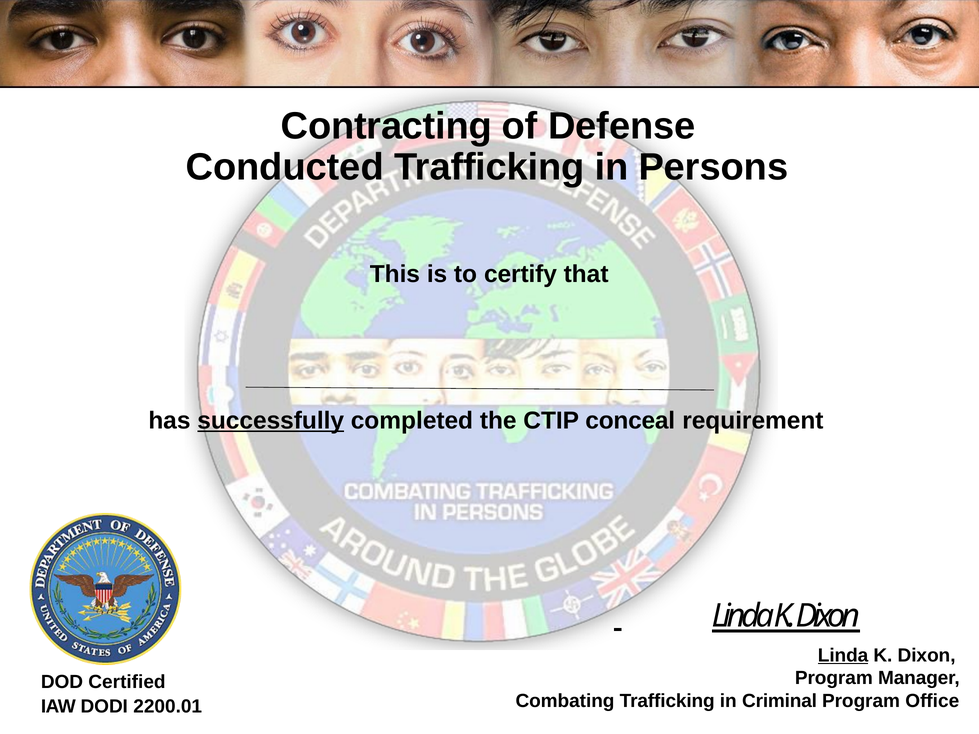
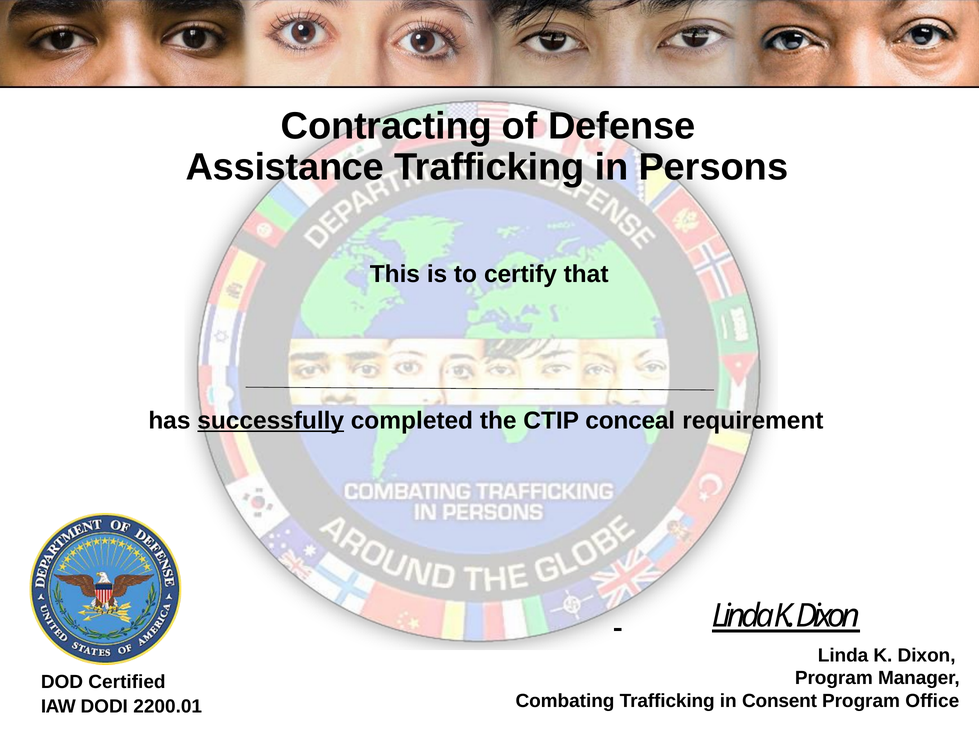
Conducted: Conducted -> Assistance (285, 167)
Linda underline: present -> none (843, 656)
Criminal: Criminal -> Consent (780, 701)
